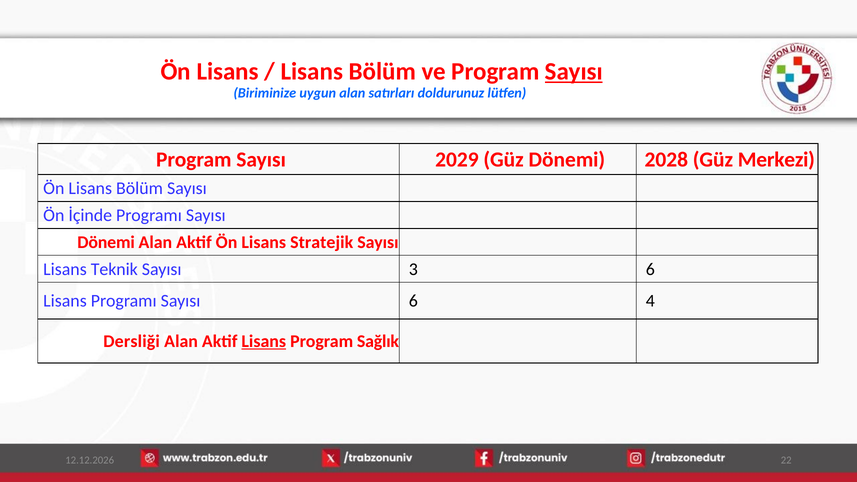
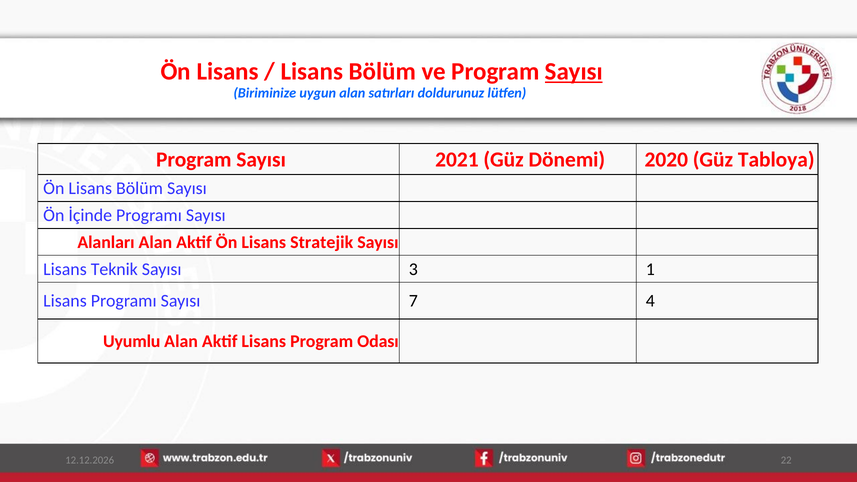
2029: 2029 -> 2021 (457, 160)
2028: 2028 -> 2020 (666, 160)
Merkezi: Merkezi -> Tabloya (776, 160)
Dönemi: Dönemi -> Alanları (106, 242)
3 6: 6 -> 1 (650, 269)
Sayısı 6: 6 -> 7 (413, 301)
Dersliği: Dersliği -> Uyumlu (132, 342)
Lisans underline: present -> none (264, 342)
Sağlık: Sağlık -> Odası (378, 342)
